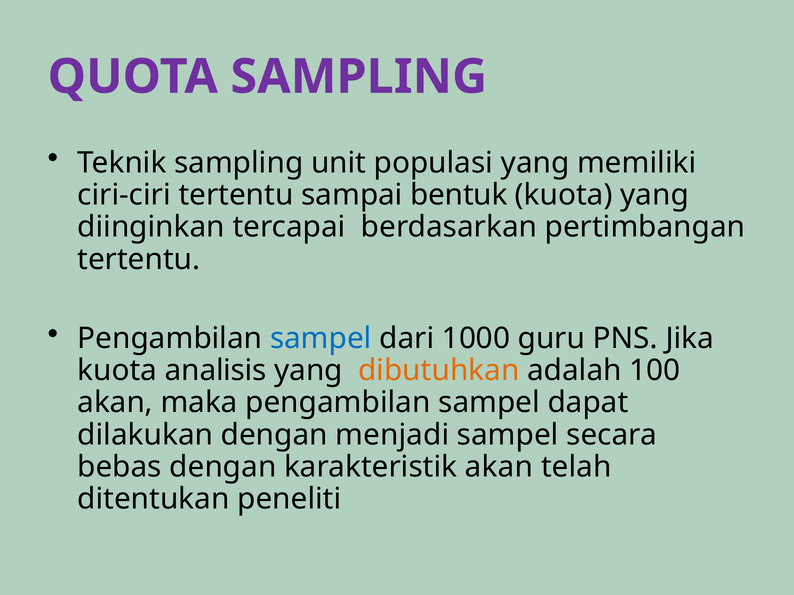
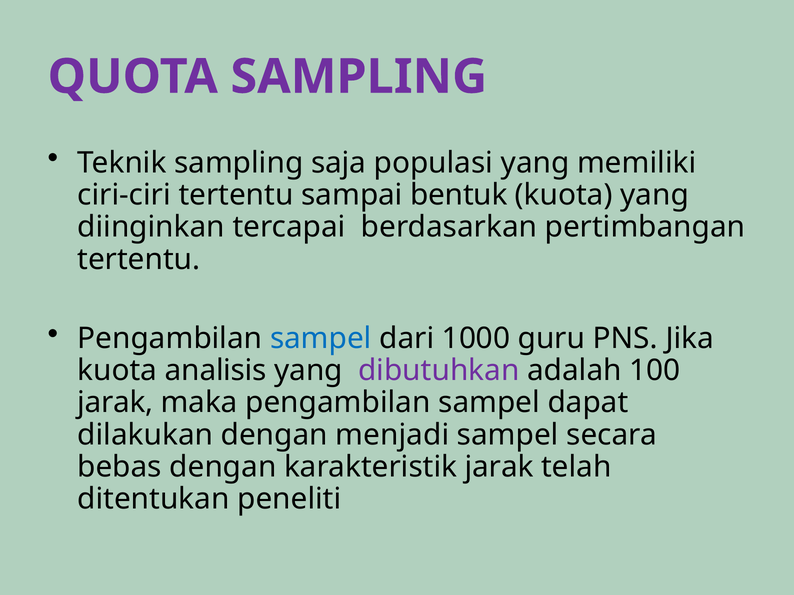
unit: unit -> saja (339, 163)
dibutuhkan colour: orange -> purple (439, 371)
akan: akan -> jarak (115, 403)
karakteristik akan: akan -> jarak (499, 467)
